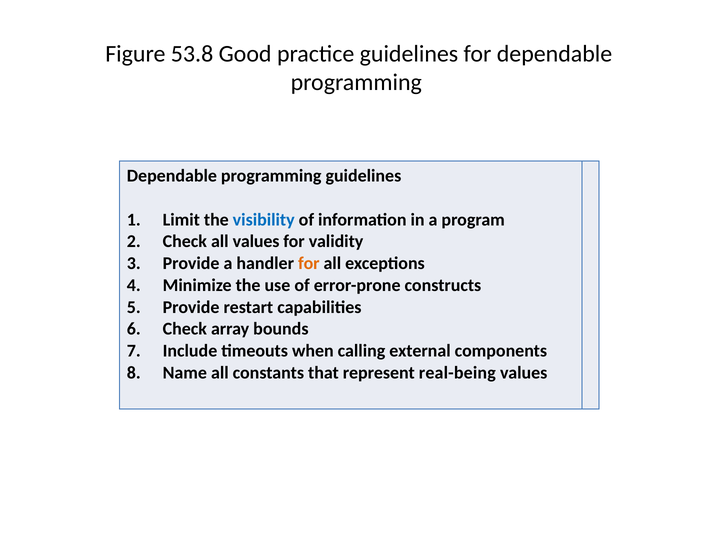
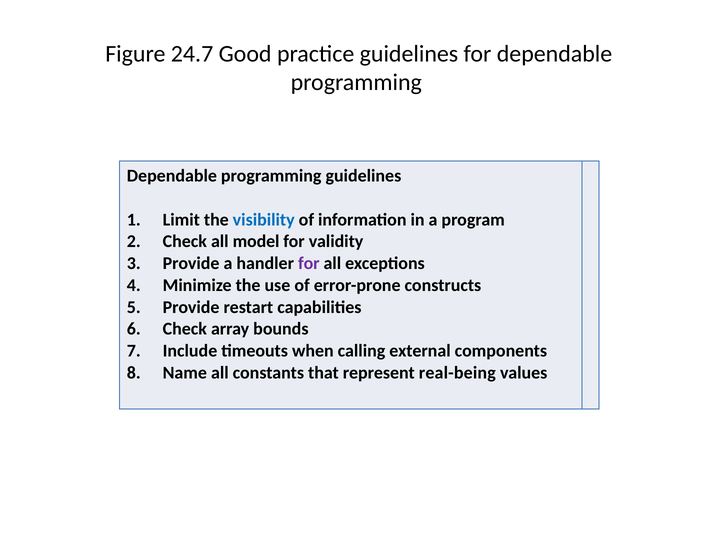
53.8: 53.8 -> 24.7 (192, 54)
all values: values -> model (256, 242)
for colour: orange -> purple (309, 264)
